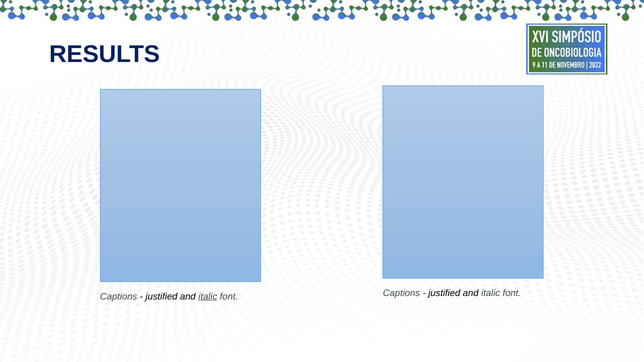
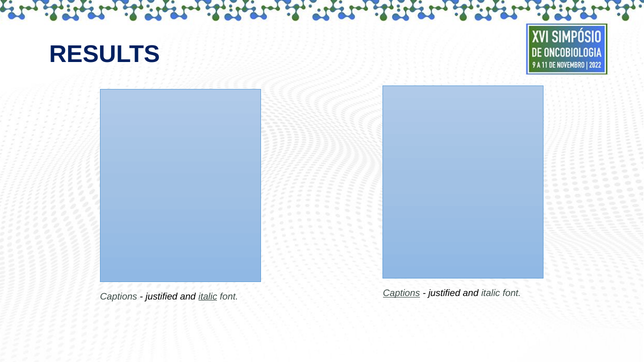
Captions underline: none -> present (401, 293)
